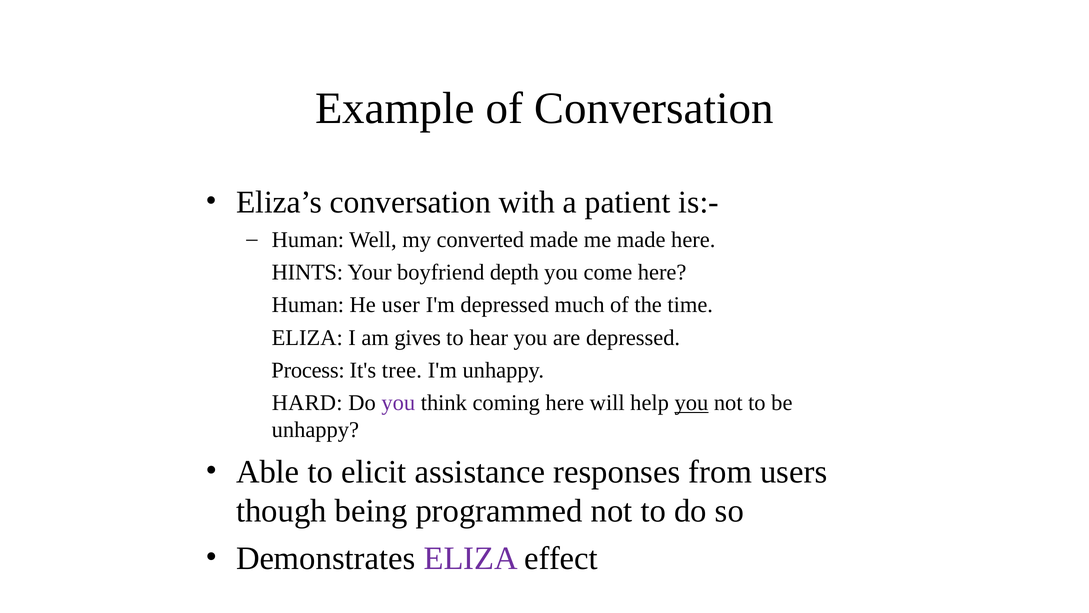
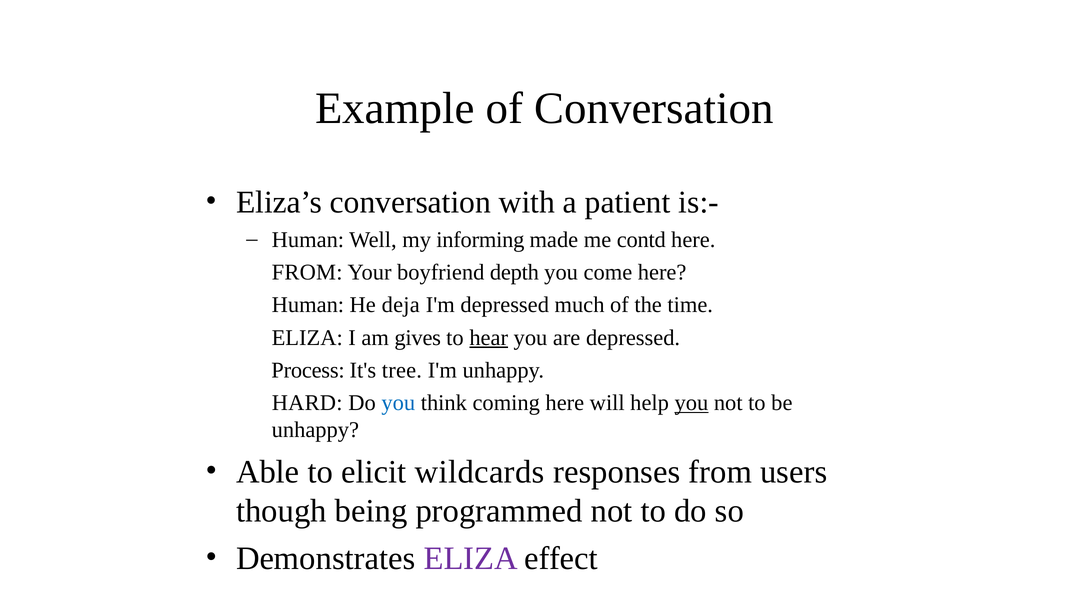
converted: converted -> informing (480, 240)
me made: made -> contd (641, 240)
HINTS: HINTS -> FROM (307, 272)
user: user -> deja (401, 305)
hear underline: none -> present (489, 337)
you colour: purple -> blue (398, 403)
assistance: assistance -> wildcards (480, 472)
